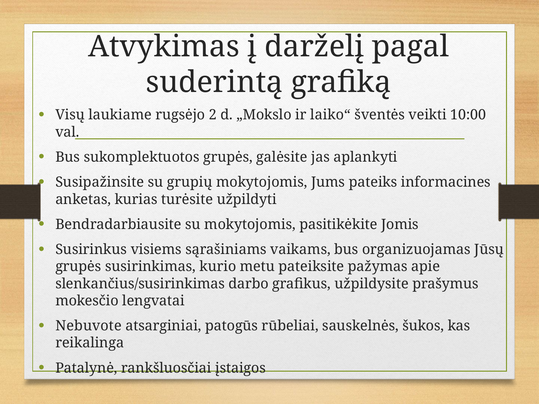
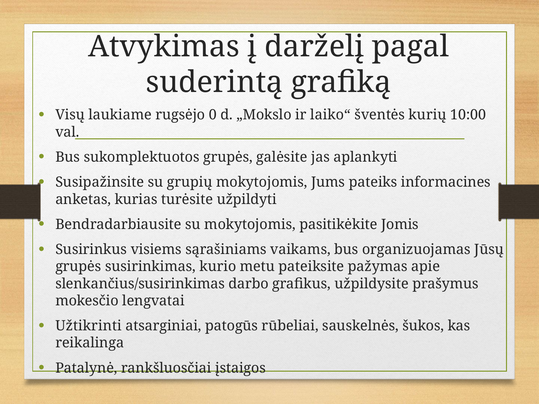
2: 2 -> 0 (213, 115)
veikti: veikti -> kurių (428, 115)
Nebuvote: Nebuvote -> Užtikrinti (89, 326)
